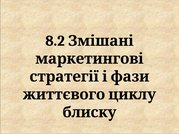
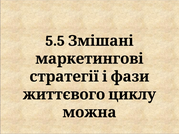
8.2: 8.2 -> 5.5 (55, 41)
блиску: блиску -> можна (89, 113)
